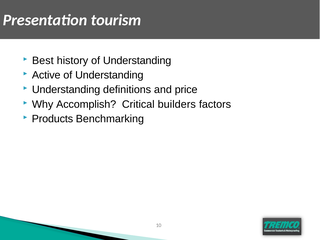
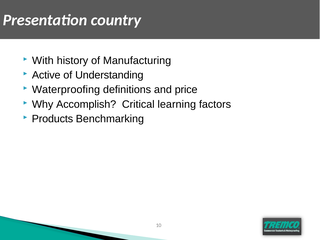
tourism: tourism -> country (116, 20)
Best: Best -> With (43, 61)
history of Understanding: Understanding -> Manufacturing (137, 61)
Understanding: Understanding -> Waterproofing (66, 90)
builders: builders -> learning (177, 104)
